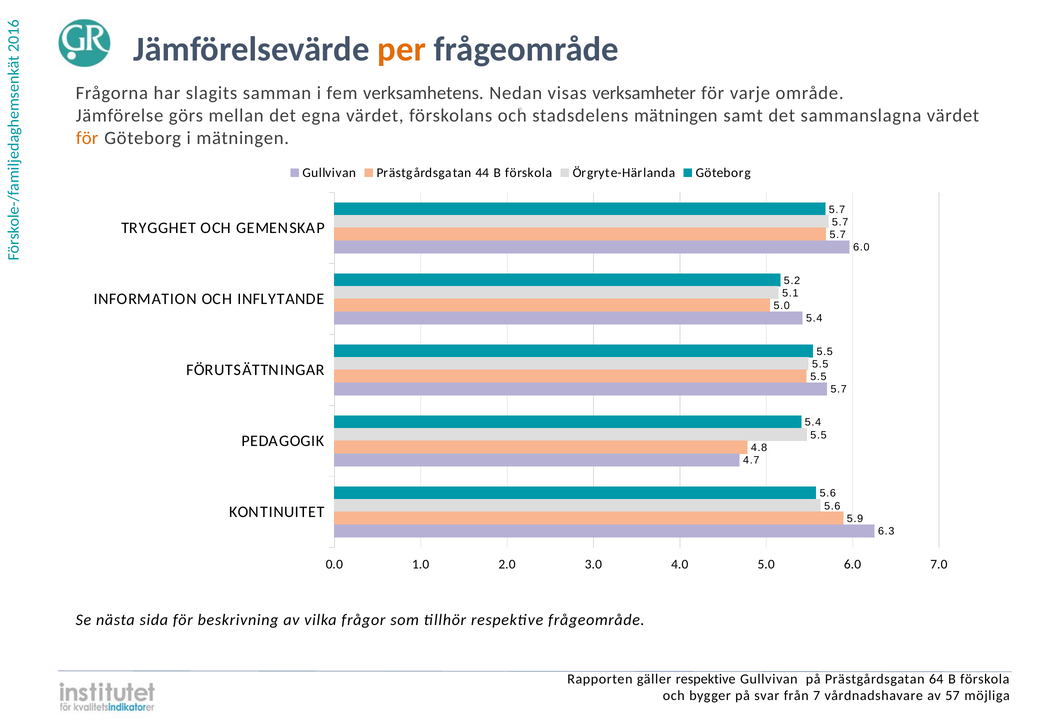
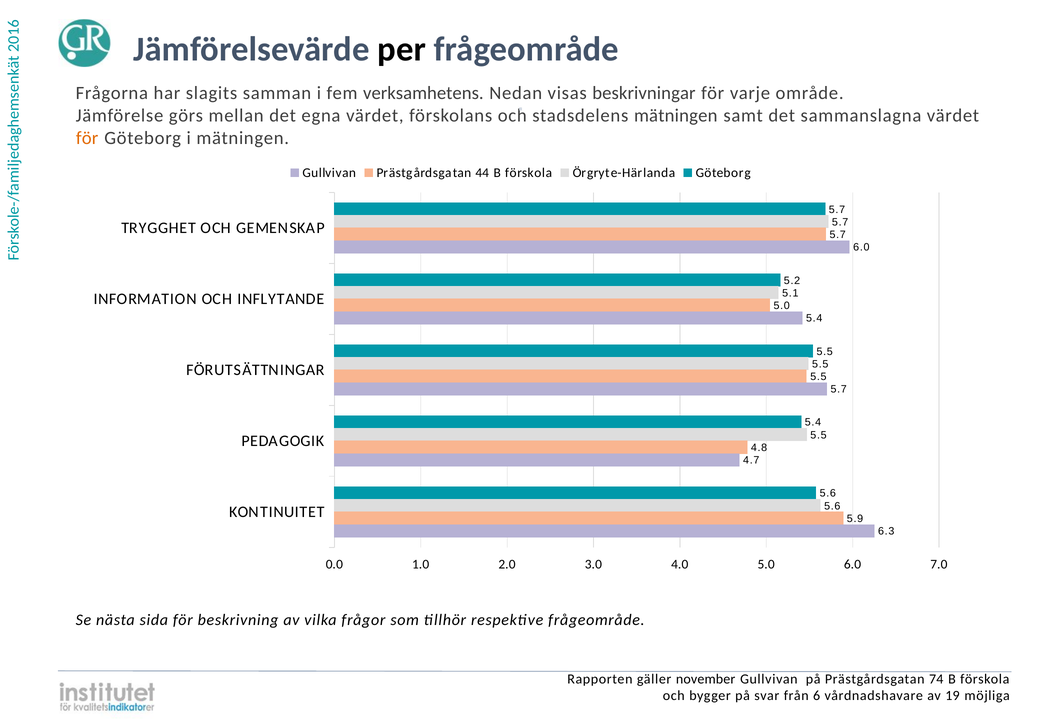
per colour: orange -> black (402, 49)
verksamheter: verksamheter -> beskrivningar (644, 93)
gäller respektive: respektive -> november (706, 678)
64: 64 -> 74 (936, 678)
från 7: 7 -> 6 (817, 695)
57: 57 -> 19 (953, 695)
